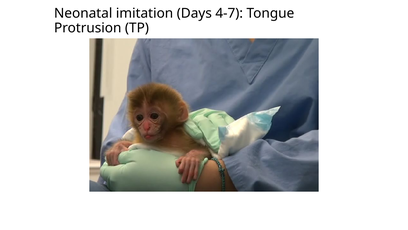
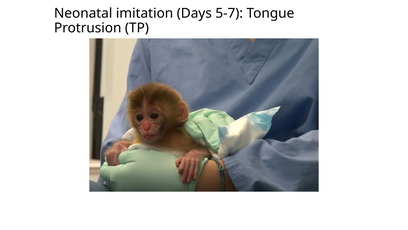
4-7: 4-7 -> 5-7 (229, 13)
